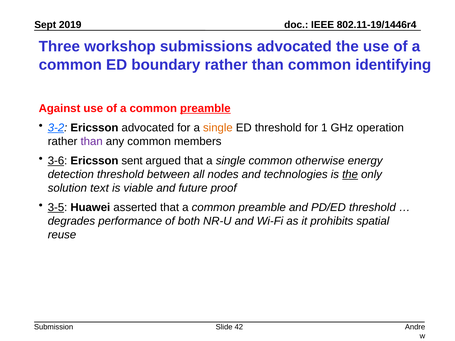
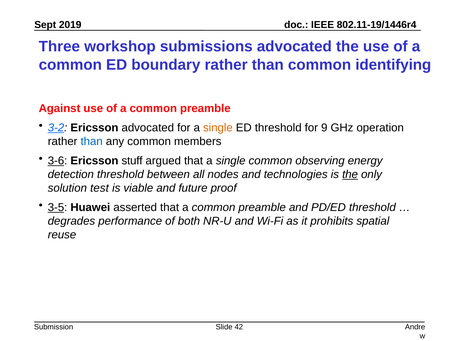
preamble underline: present -> none (205, 108)
1: 1 -> 9 (324, 128)
than colour: purple -> blue (92, 141)
sent: sent -> stuff (132, 161)
otherwise: otherwise -> observing (320, 161)
text: text -> test (99, 188)
